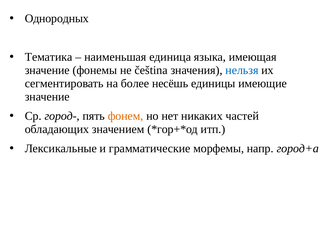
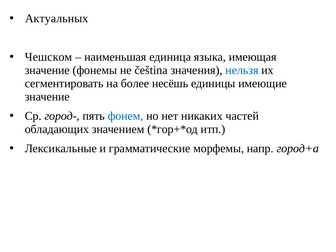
Однородных: Однородных -> Актуальных (57, 18)
Тематика: Тематика -> Чешском (49, 57)
фонем colour: orange -> blue (126, 116)
